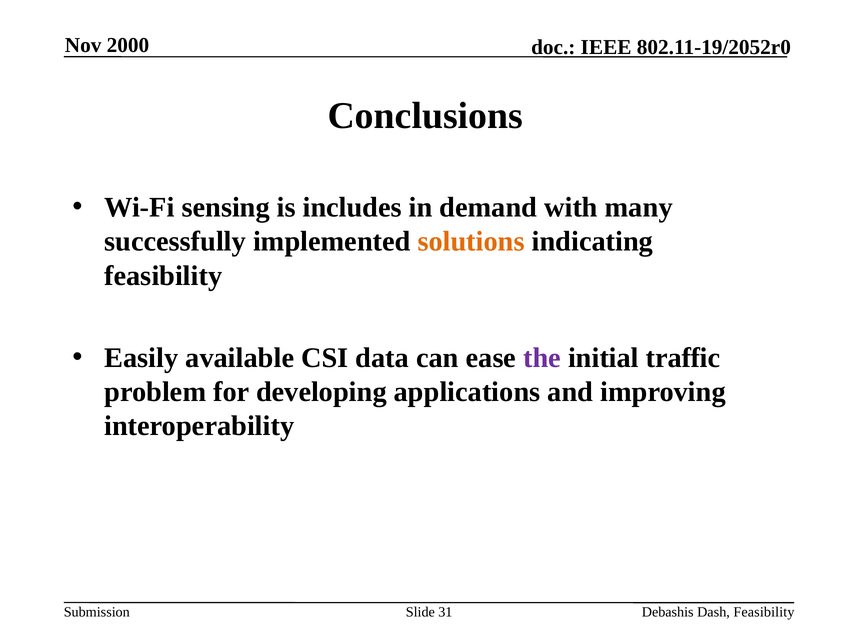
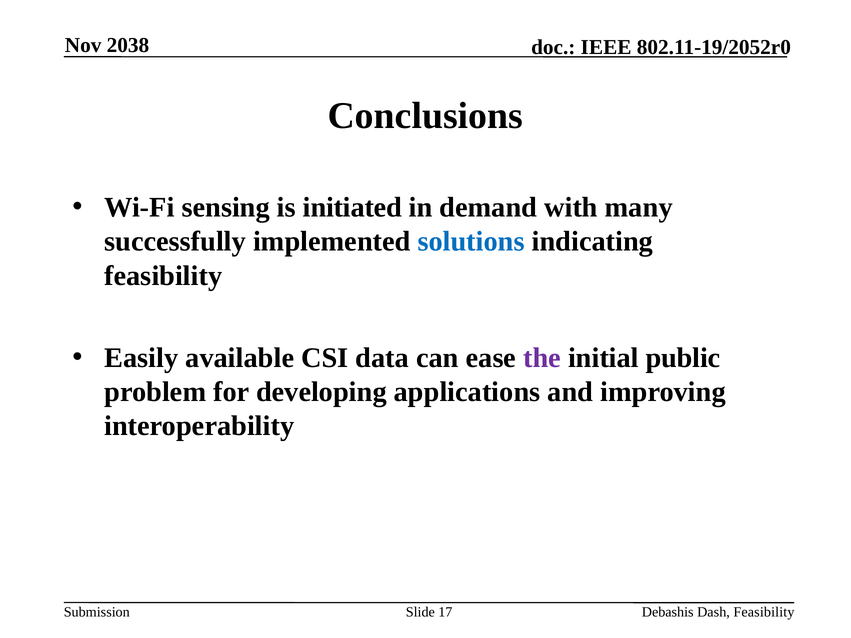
2000: 2000 -> 2038 (128, 45)
includes: includes -> initiated (352, 208)
solutions colour: orange -> blue (471, 242)
traffic: traffic -> public (683, 358)
31: 31 -> 17 (445, 612)
